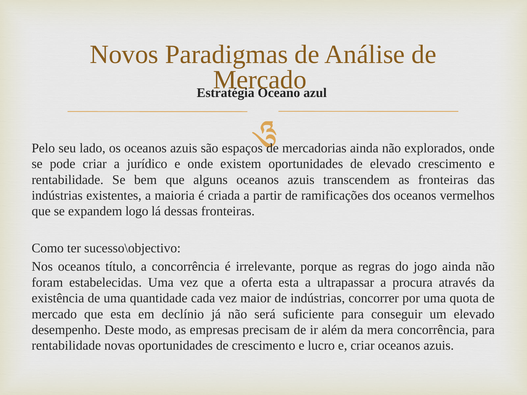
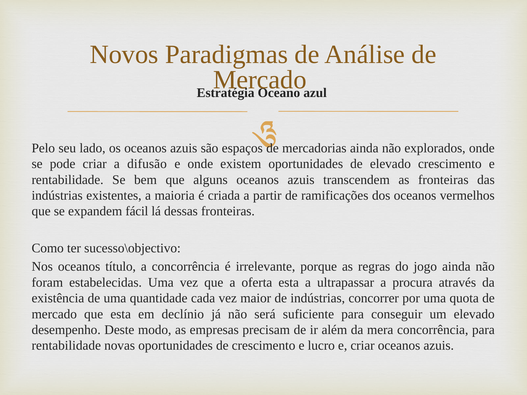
jurídico: jurídico -> difusão (147, 164)
logo: logo -> fácil (137, 211)
